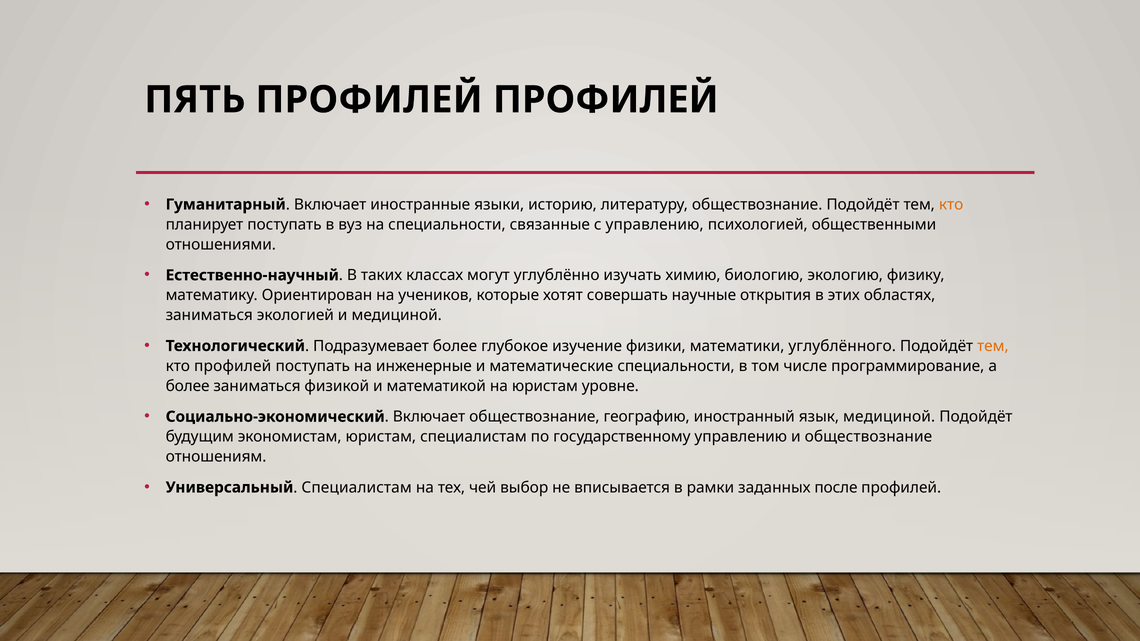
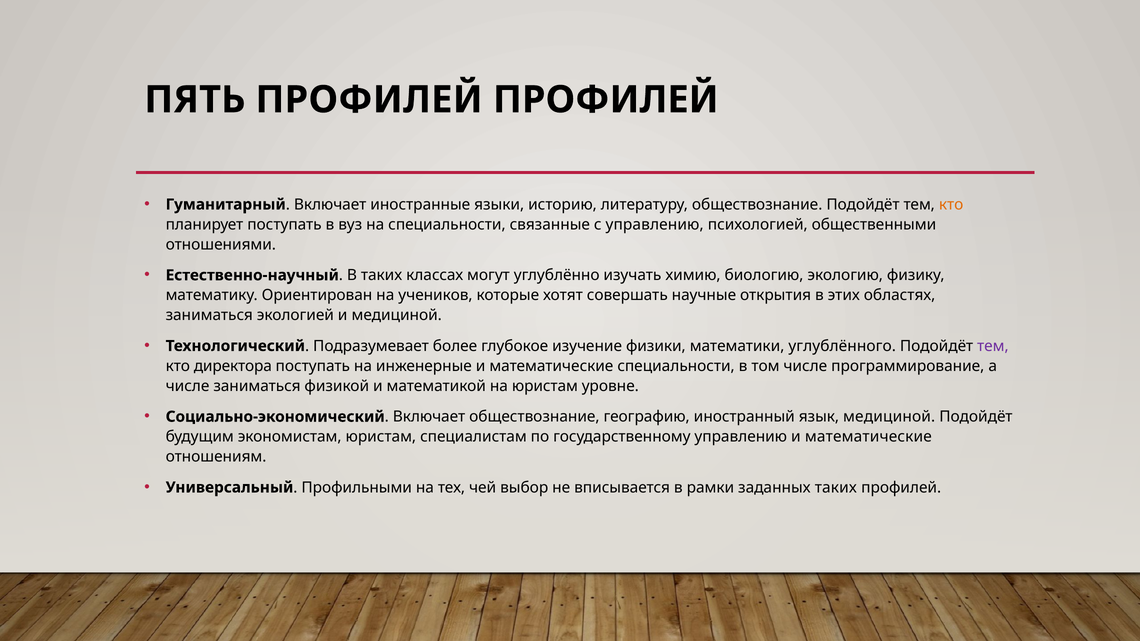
тем colour: orange -> purple (993, 346)
кто профилей: профилей -> директора (233, 366)
более: более -> числе (188, 386)
управлению и обществознание: обществознание -> математические (868, 437)
Универсальный Специалистам: Специалистам -> Профильными (357, 488)
заданных после: после -> таких (836, 488)
